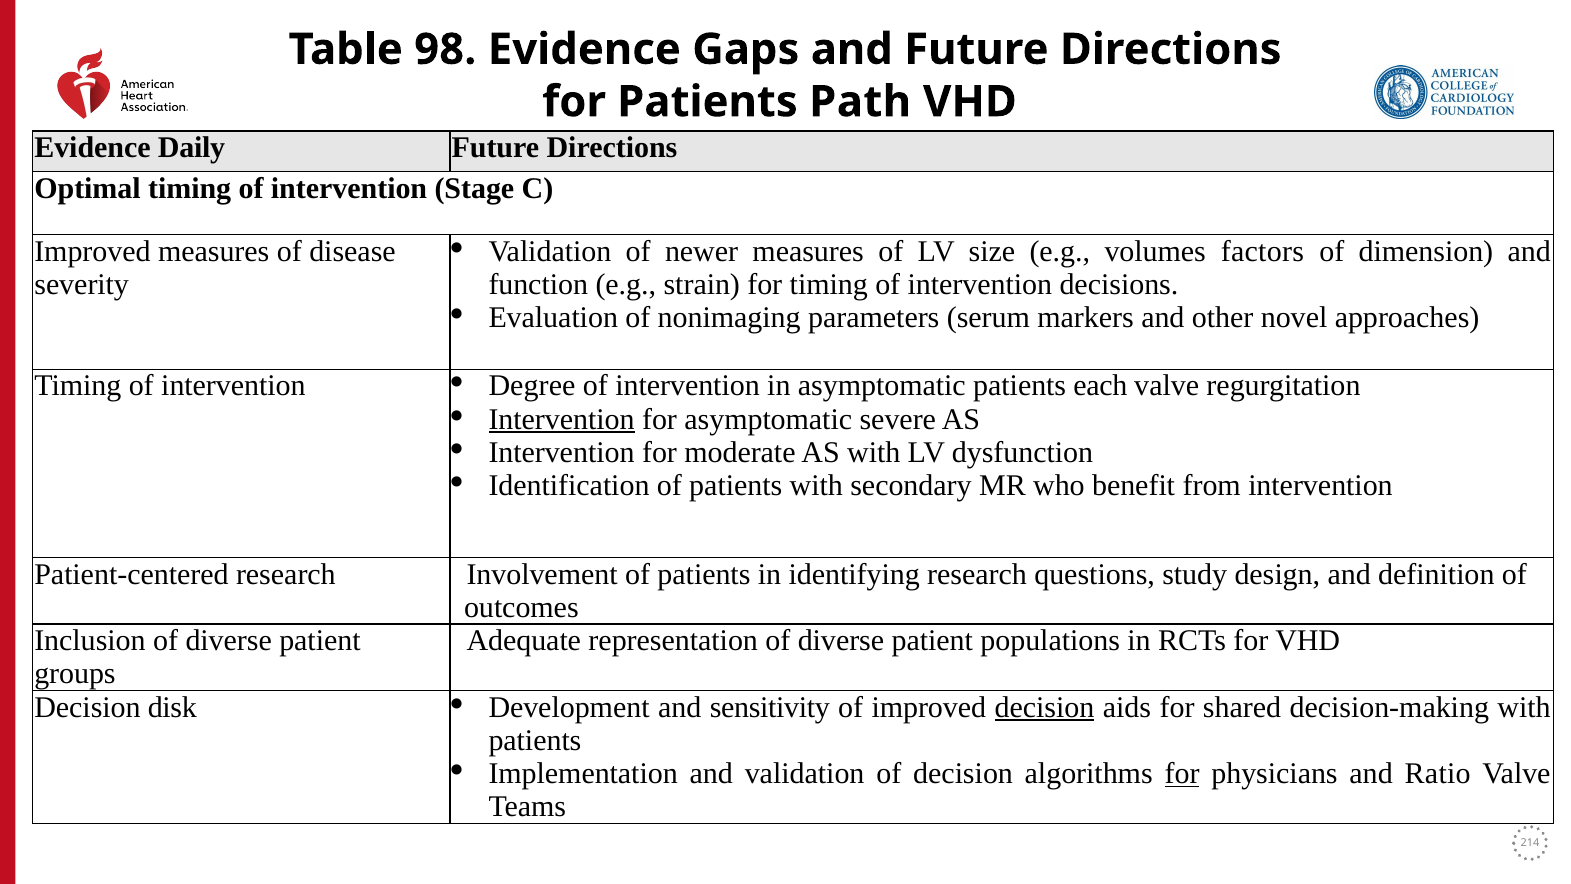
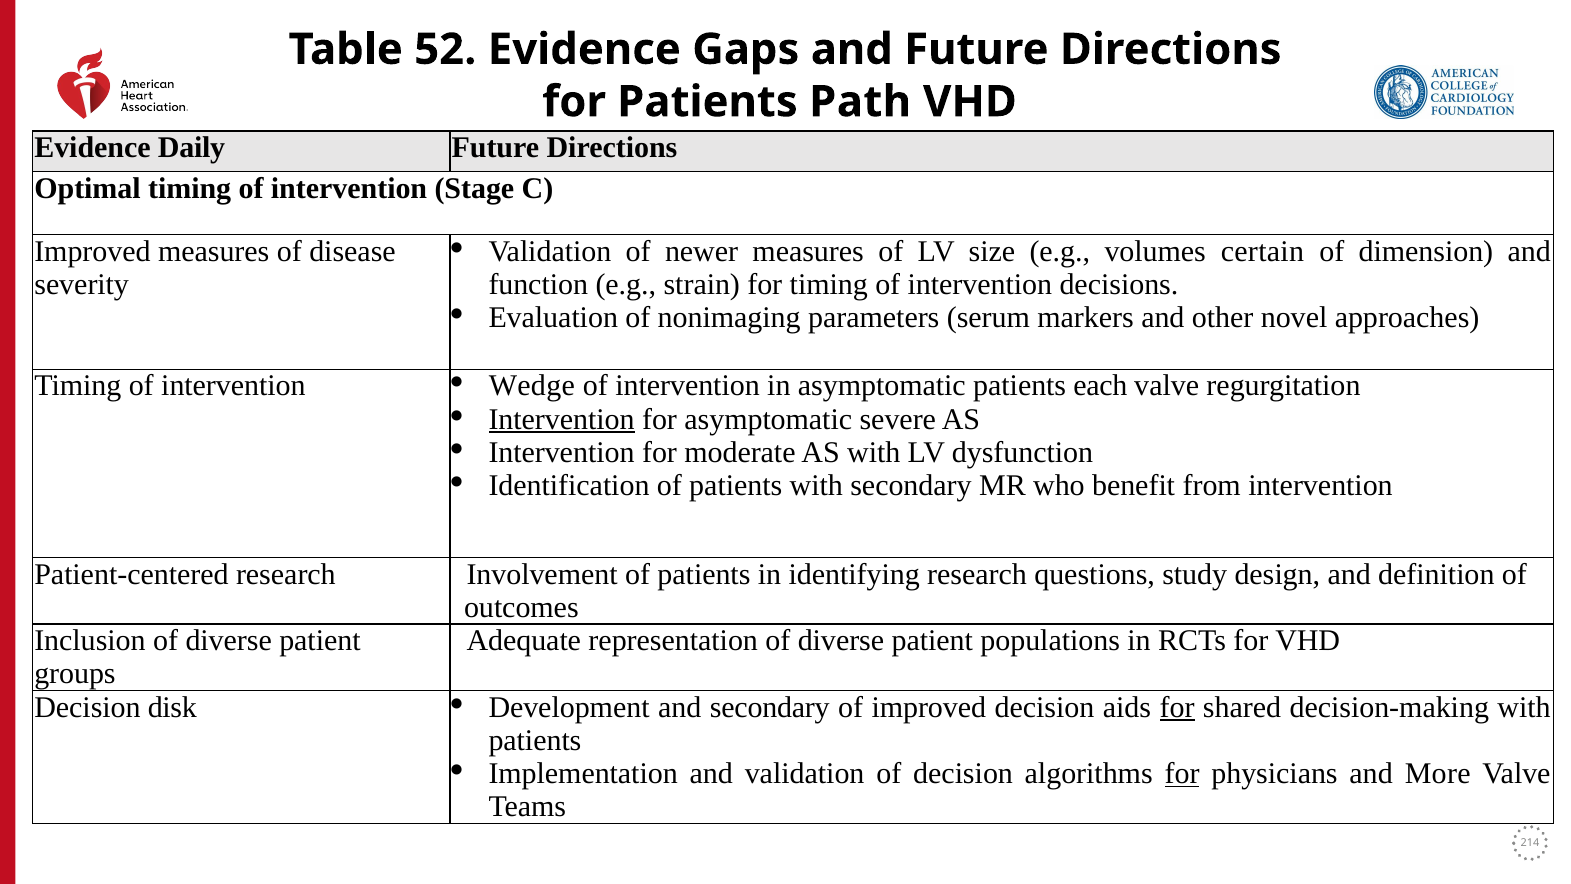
98: 98 -> 52 (445, 49)
factors: factors -> certain (1262, 251)
Degree: Degree -> Wedge (532, 386)
and sensitivity: sensitivity -> secondary (770, 707)
decision underline: present -> none (1045, 707)
for underline: none -> present (1177, 707)
Ratio: Ratio -> More (1438, 773)
